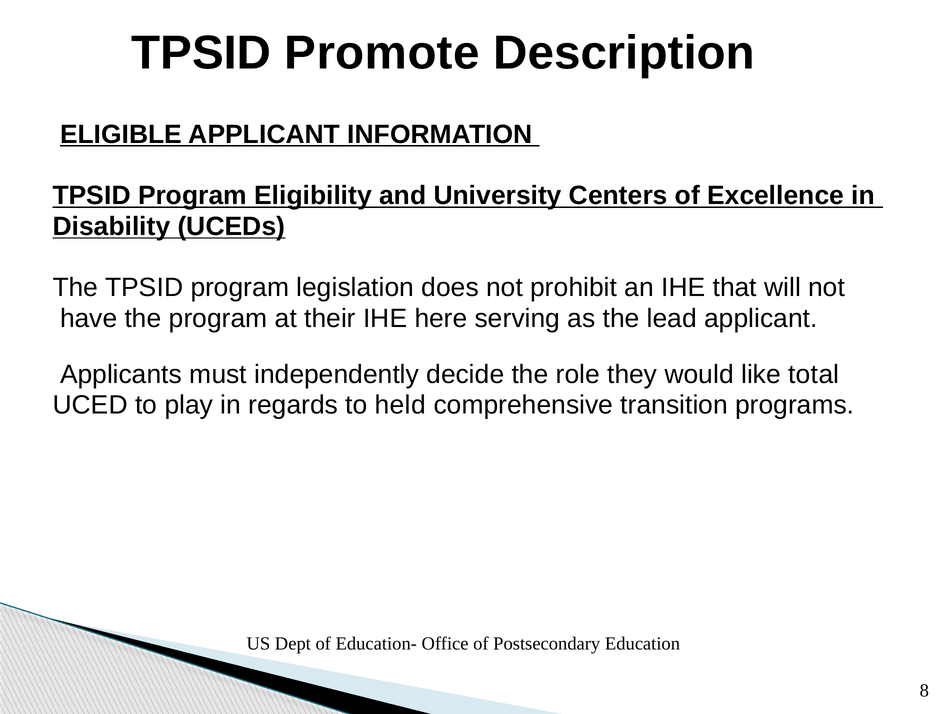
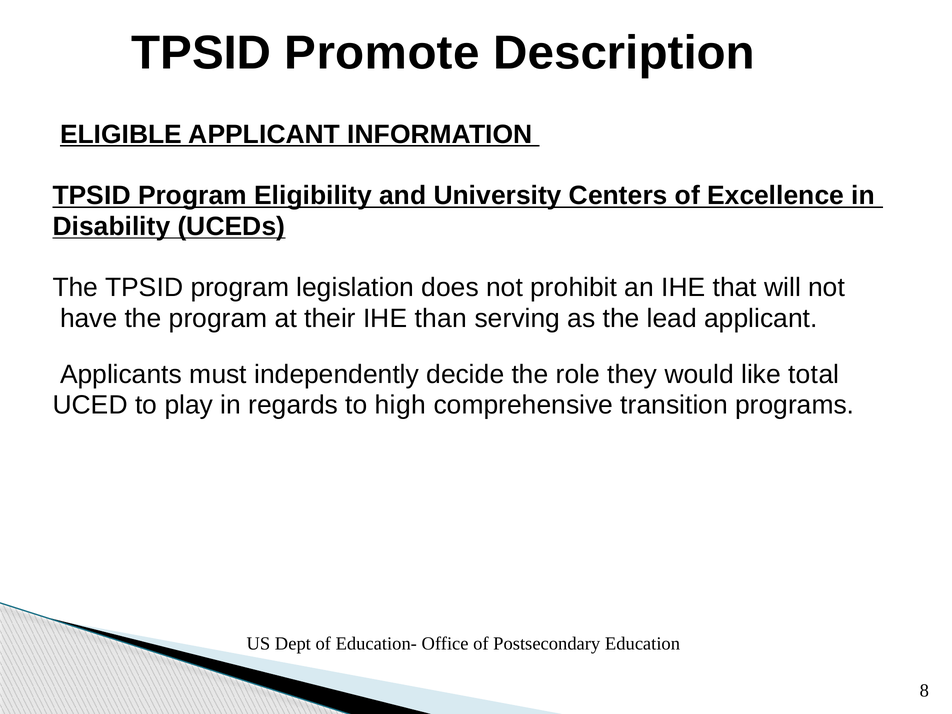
here: here -> than (441, 318)
held: held -> high (400, 405)
